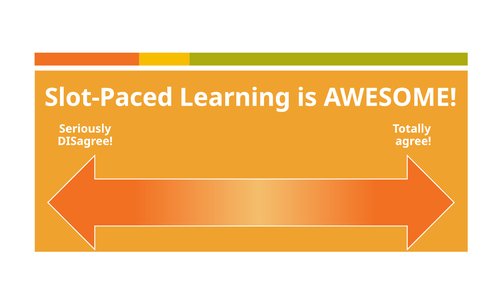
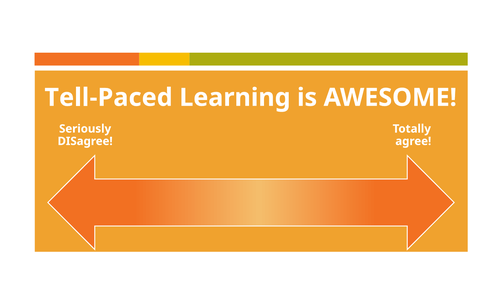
Slot-Paced: Slot-Paced -> Tell-Paced (109, 97)
